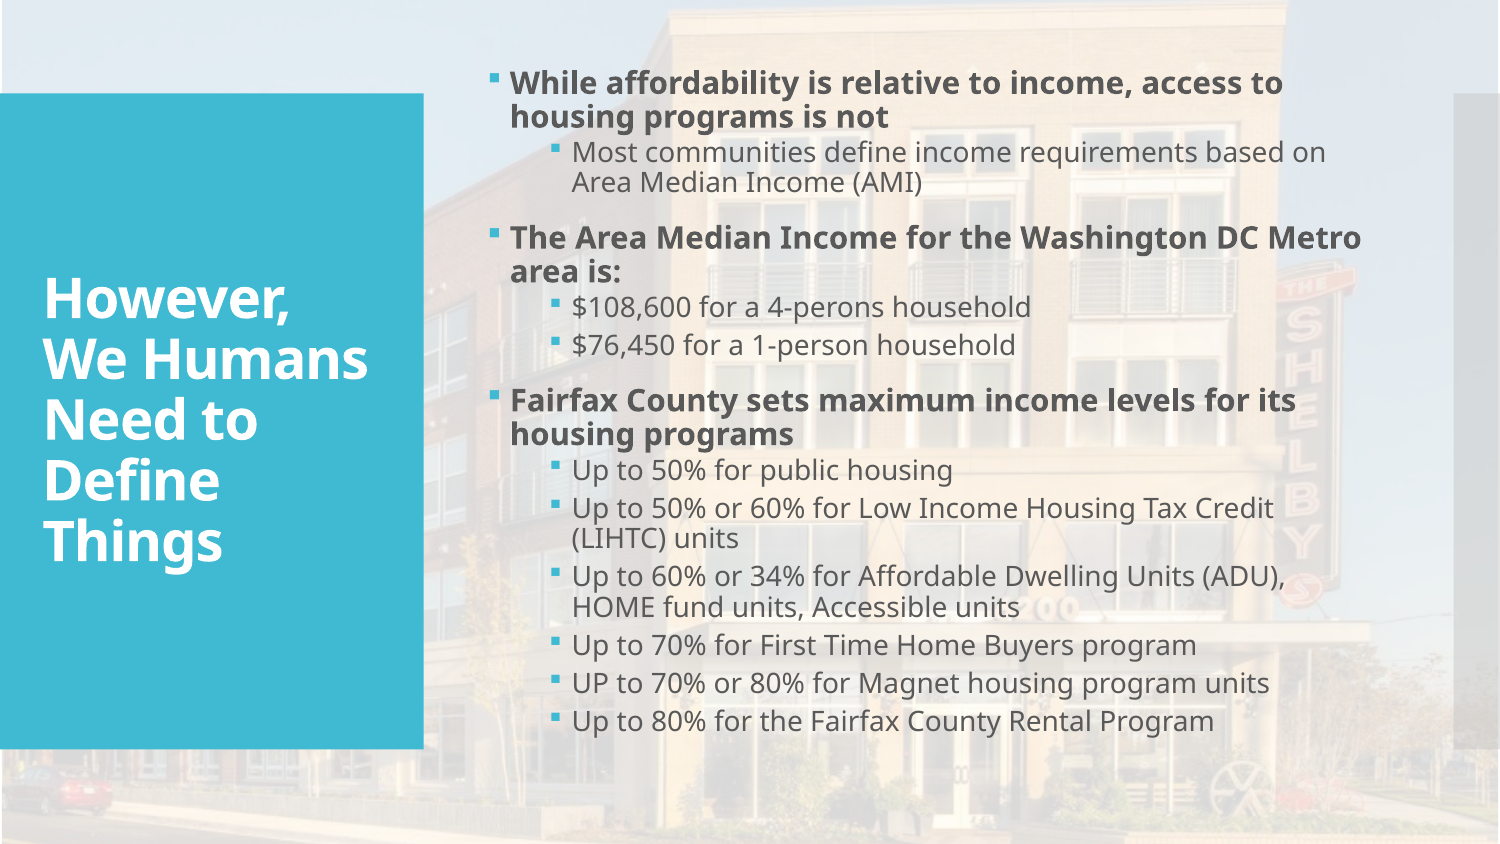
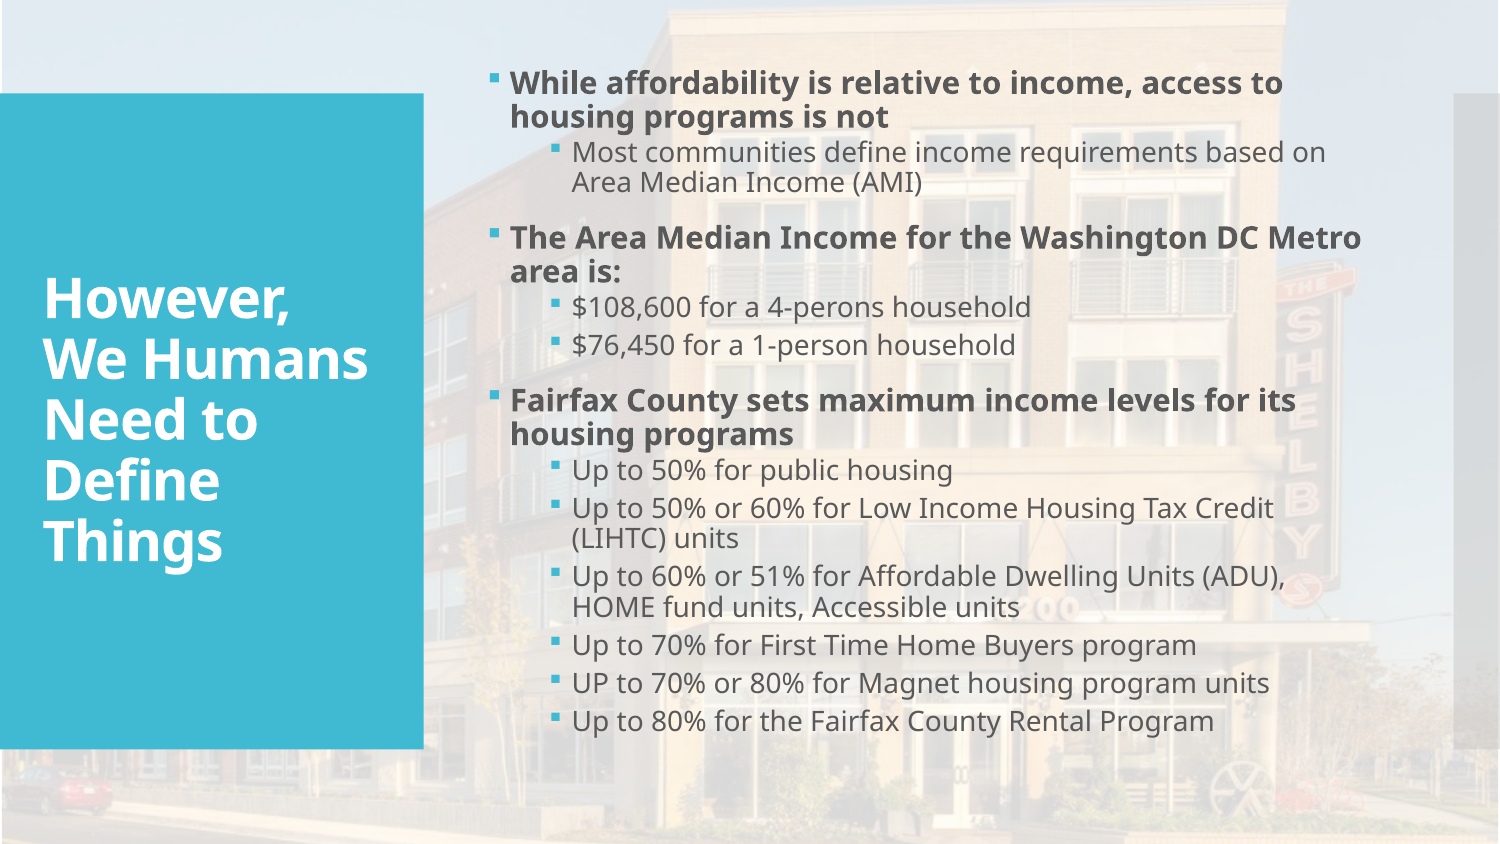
34%: 34% -> 51% (778, 577)
